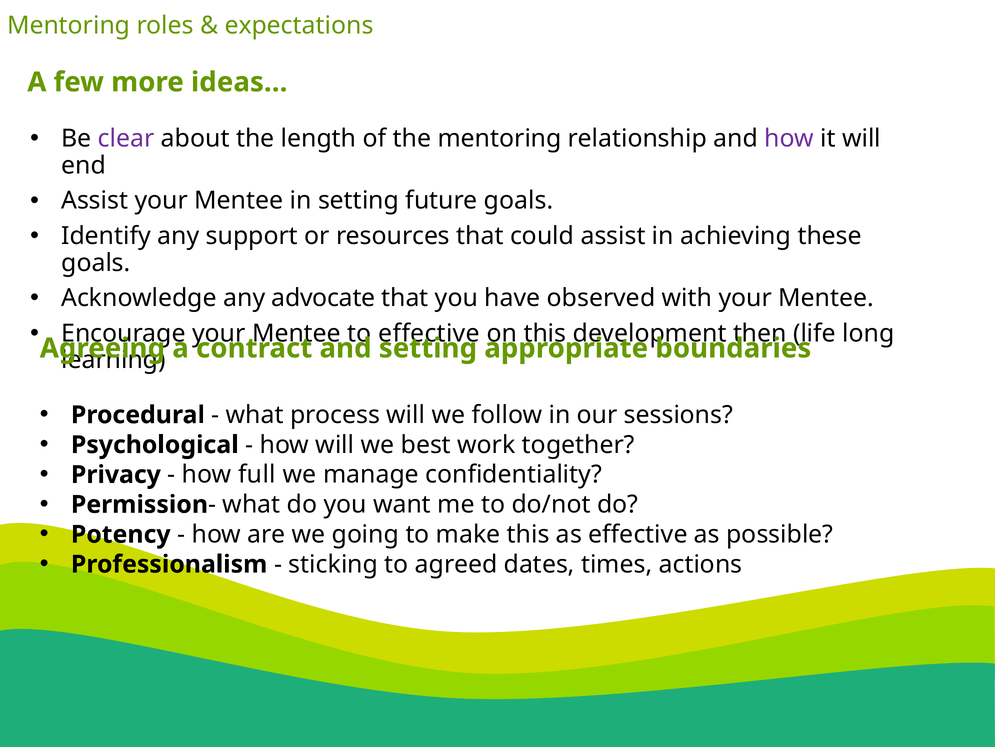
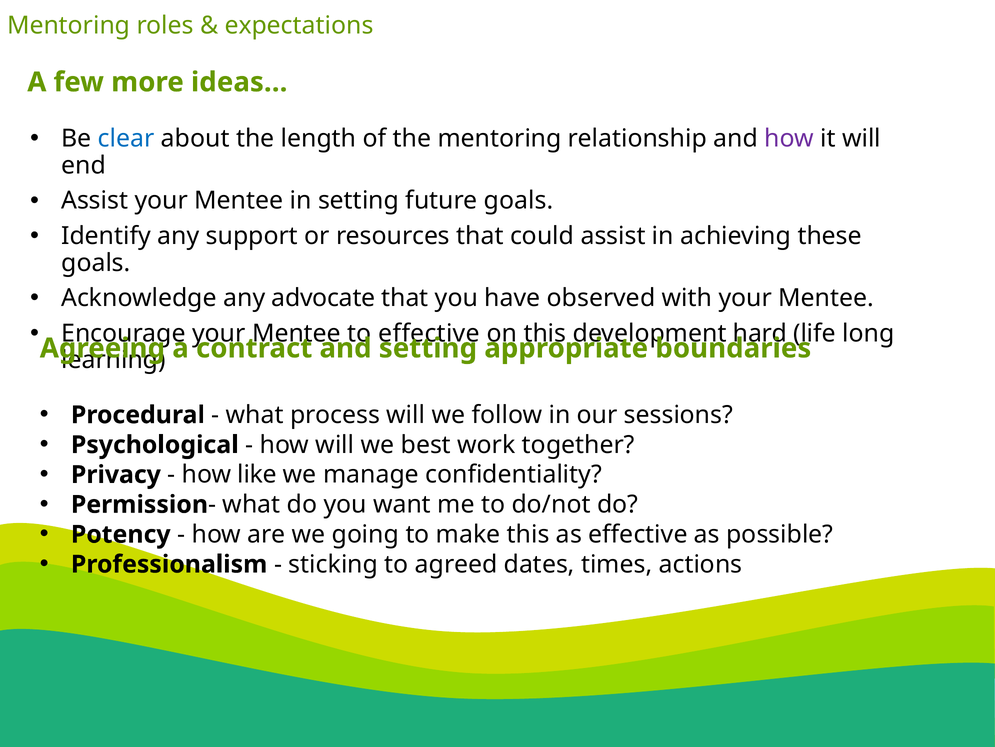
clear colour: purple -> blue (126, 138)
then: then -> hard (760, 333)
full: full -> like (257, 474)
